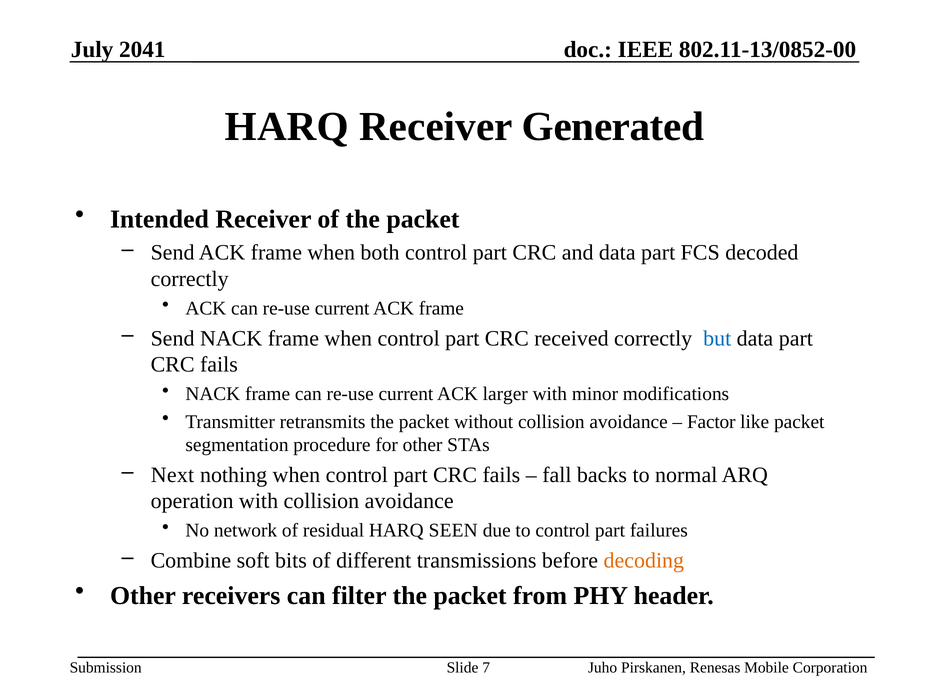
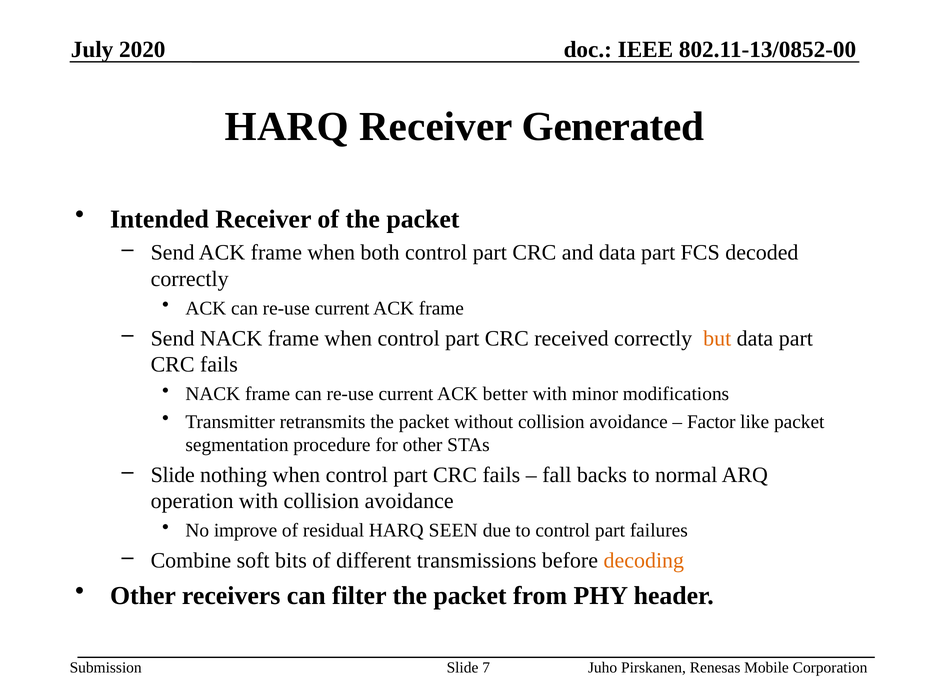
2041: 2041 -> 2020 (142, 50)
but colour: blue -> orange (717, 339)
larger: larger -> better (505, 394)
Next: Next -> Slide (173, 475)
network: network -> improve (246, 531)
